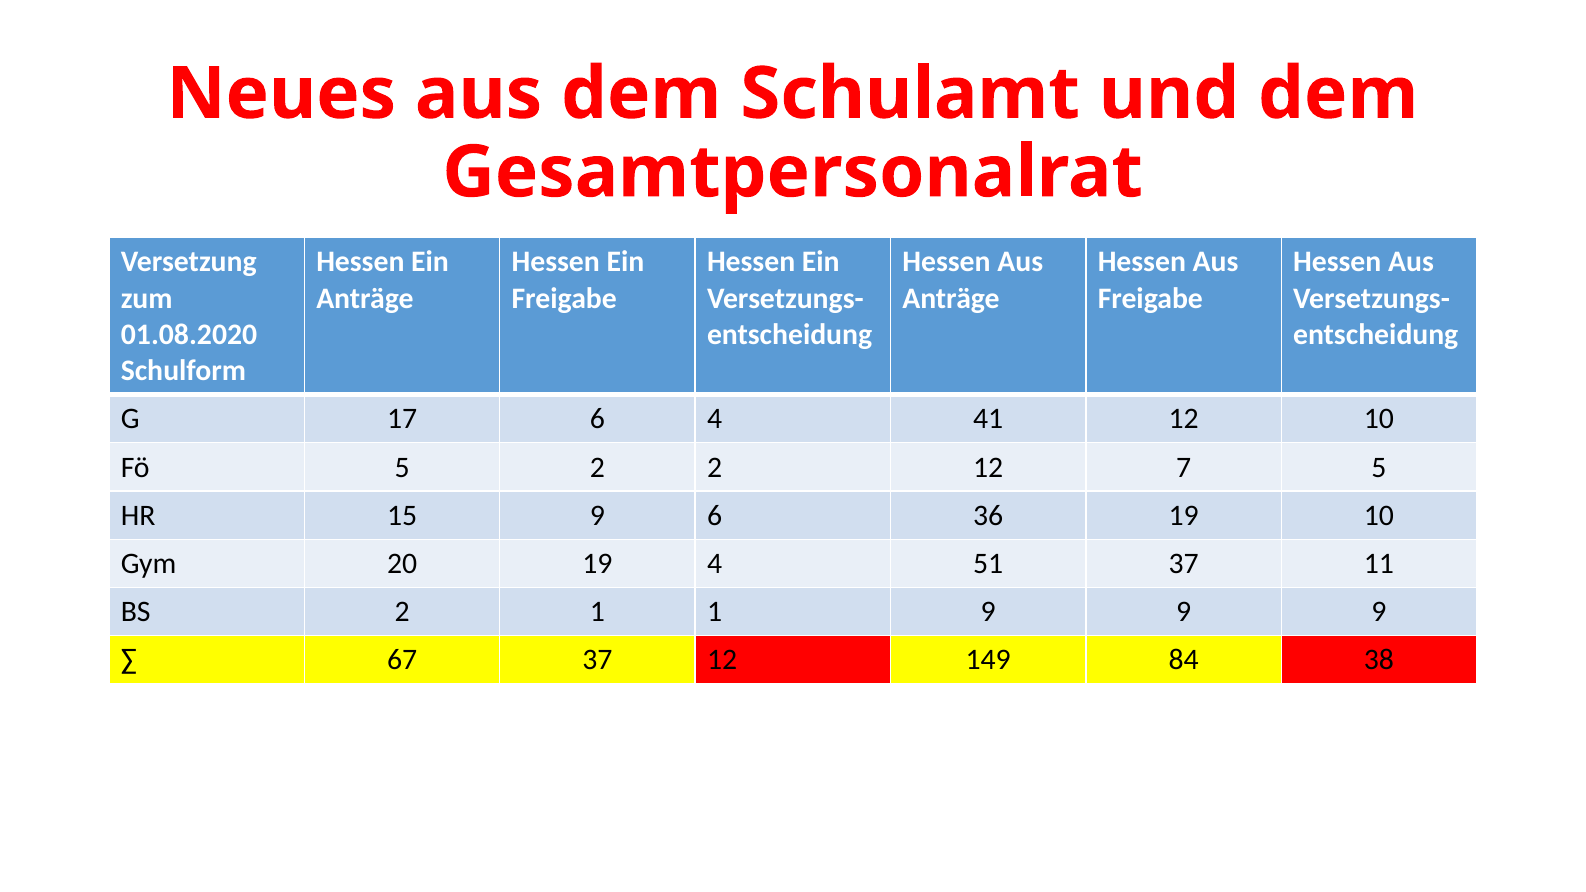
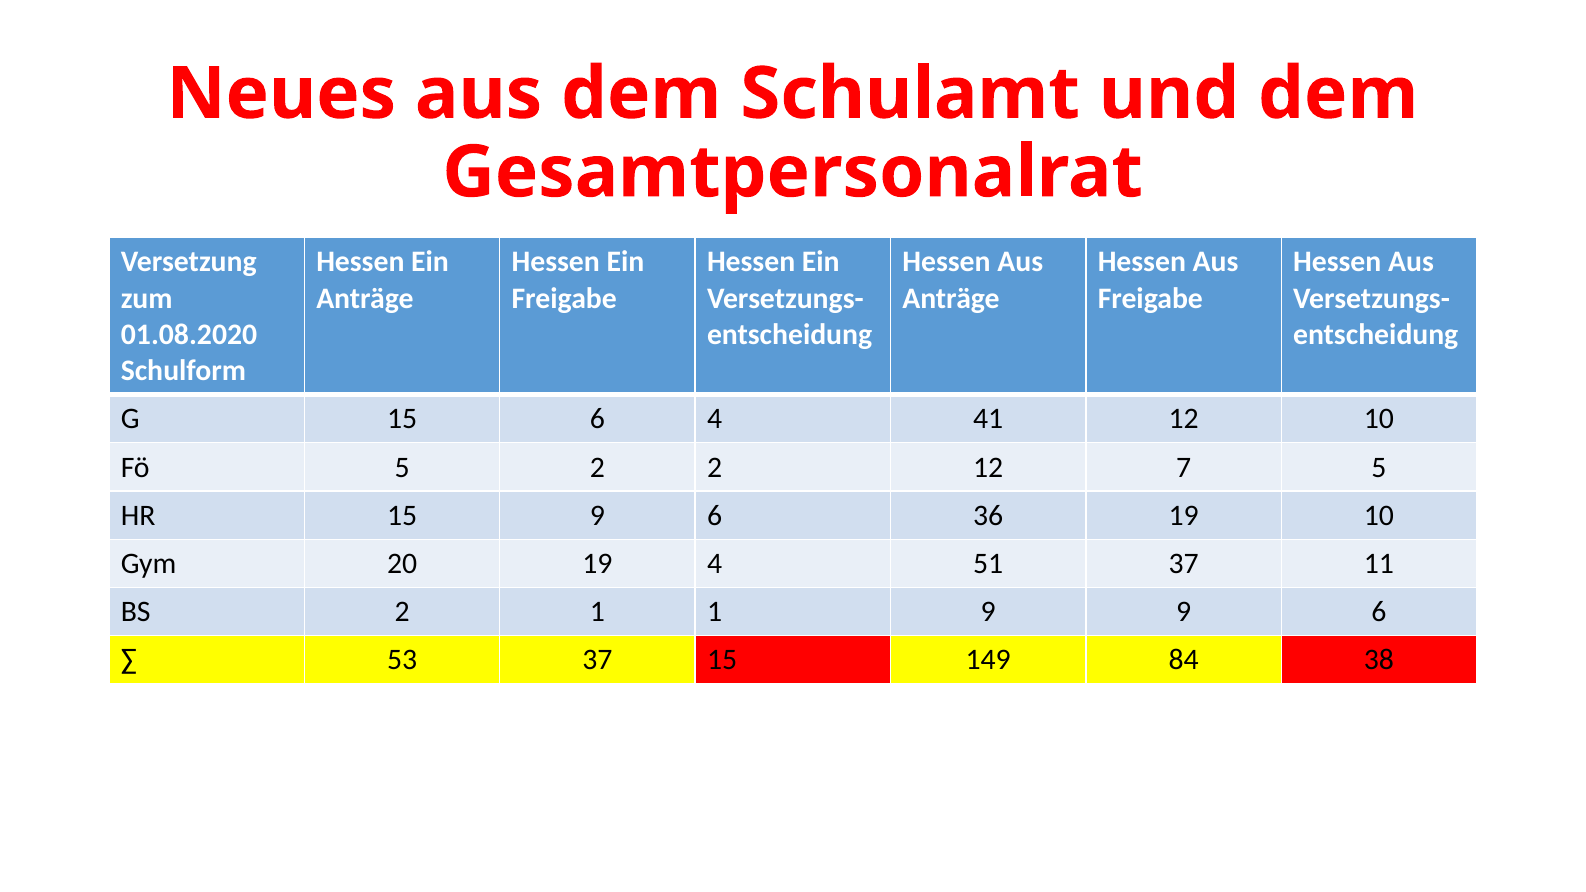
G 17: 17 -> 15 (402, 419)
9 9 9: 9 -> 6 (1379, 612)
67: 67 -> 53 (402, 660)
37 12: 12 -> 15 (722, 660)
